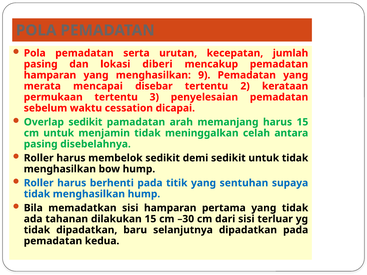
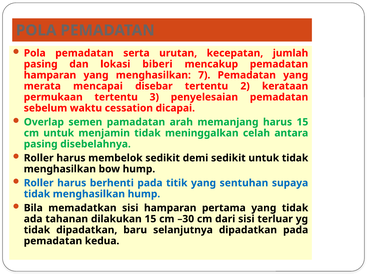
diberi: diberi -> biberi (157, 64)
9: 9 -> 7 (204, 75)
Overlap sedikit: sedikit -> semen (85, 122)
